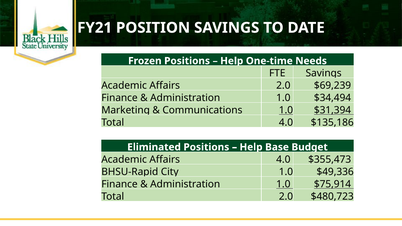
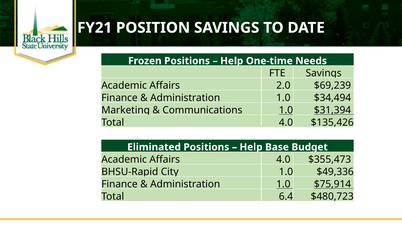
$135,186: $135,186 -> $135,426 (332, 123)
Total 2.0: 2.0 -> 6.4 (286, 196)
